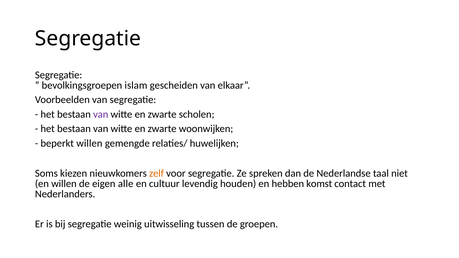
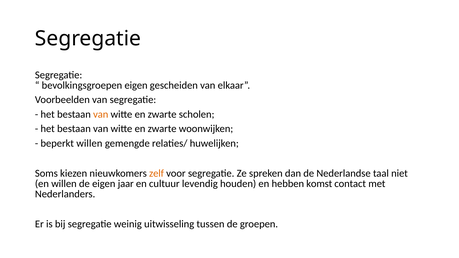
bevolkingsgroepen islam: islam -> eigen (136, 85)
van colour: purple -> orange (101, 114)
alle: alle -> jaar (126, 184)
